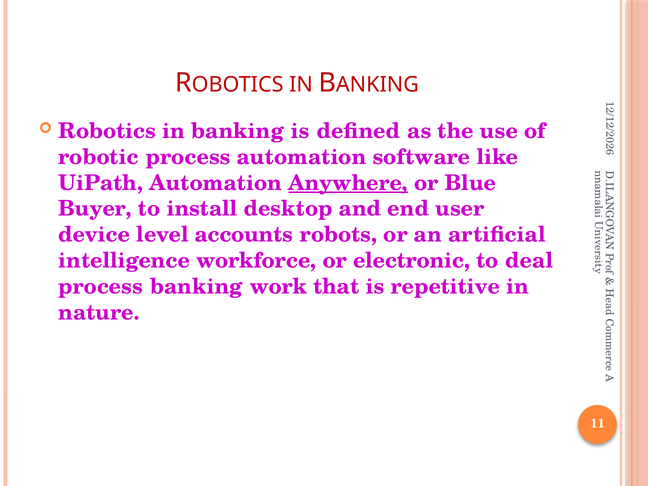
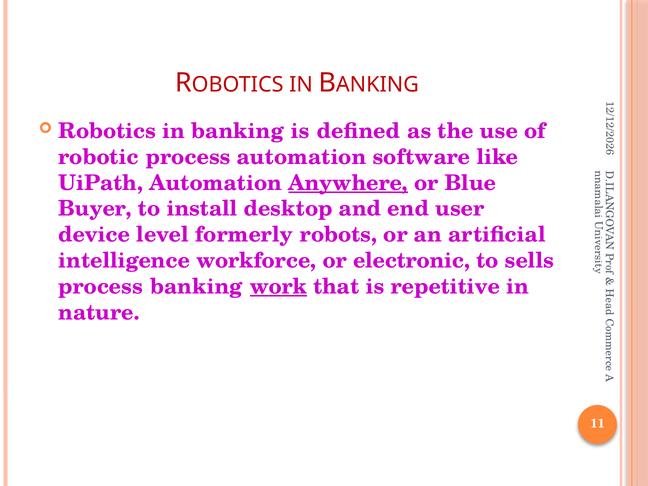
accounts: accounts -> formerly (244, 235)
deal: deal -> sells (529, 261)
work underline: none -> present (278, 287)
